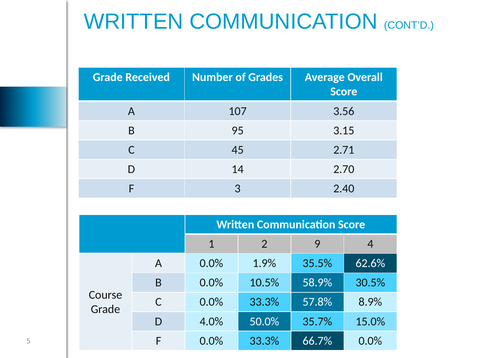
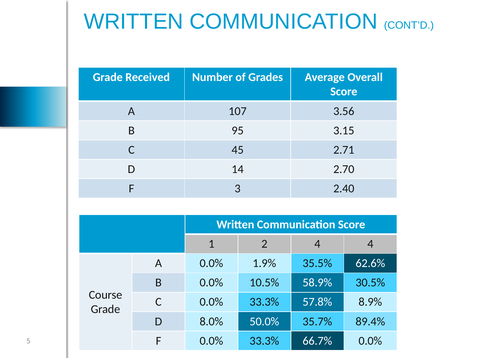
2 9: 9 -> 4 (317, 244)
4.0%: 4.0% -> 8.0% (211, 322)
15.0%: 15.0% -> 89.4% (370, 322)
